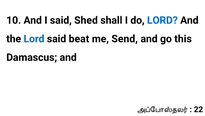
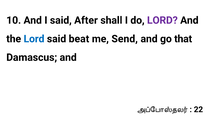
Shed: Shed -> After (86, 20)
LORD colour: blue -> purple (162, 20)
this: this -> that (183, 39)
